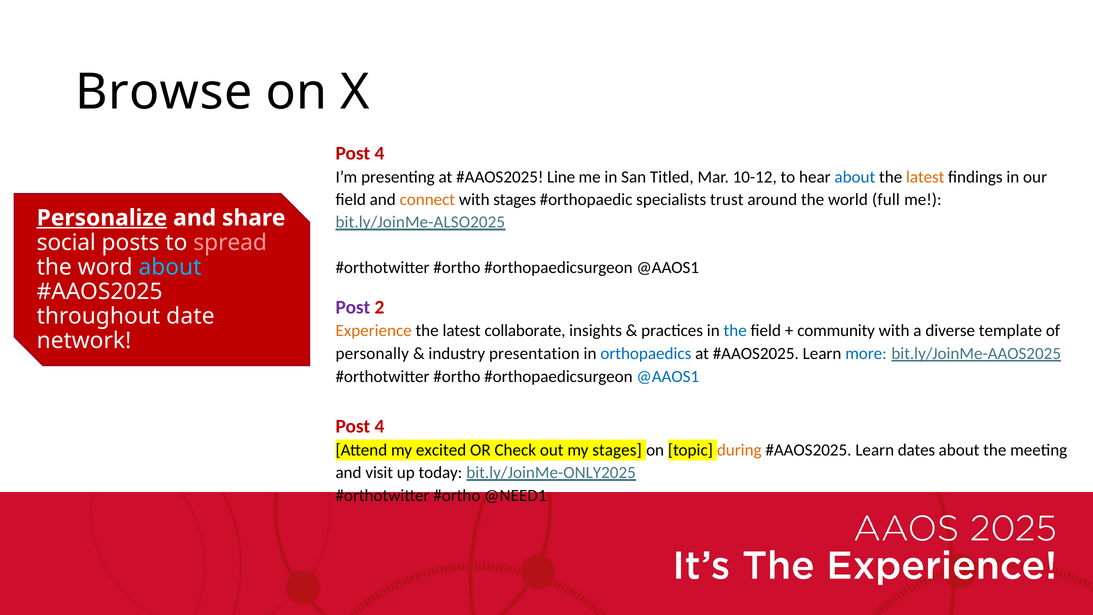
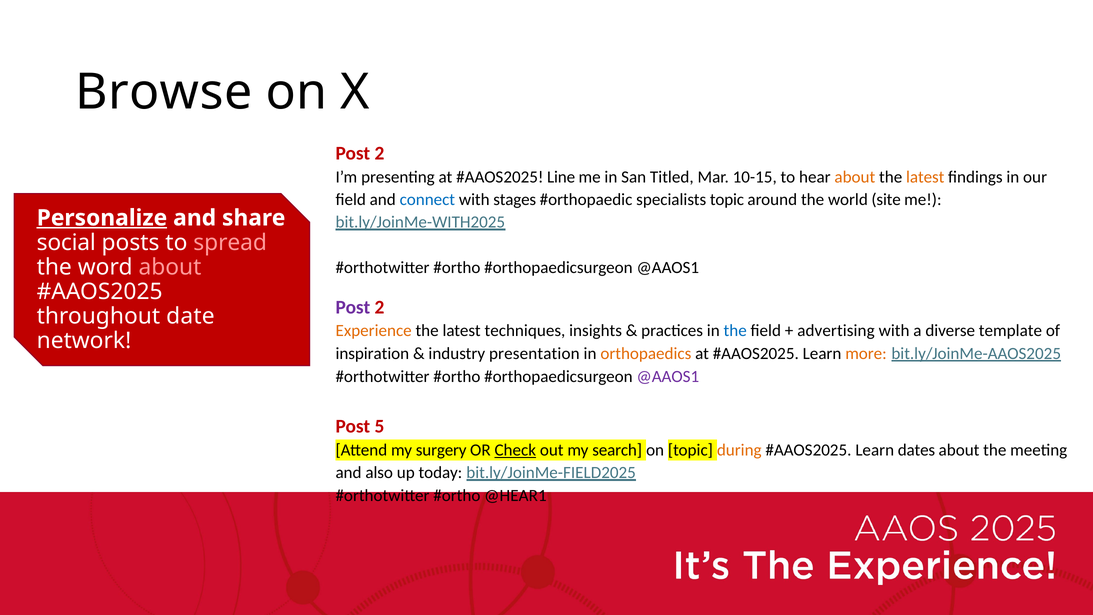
4: 4 -> 2 (380, 153)
10-12: 10-12 -> 10-15 (755, 177)
about colour: blue -> orange (855, 177)
connect colour: orange -> blue (427, 200)
specialists trust: trust -> topic (727, 200)
full: full -> site (886, 200)
bit.ly/JoinMe-ALSO2025: bit.ly/JoinMe-ALSO2025 -> bit.ly/JoinMe-WITH2025 (420, 222)
about colour: light blue -> pink (170, 267)
collaborate: collaborate -> techniques (525, 331)
community: community -> advertising (836, 331)
personally: personally -> inspiration (372, 353)
orthopaedics colour: blue -> orange (646, 353)
more colour: blue -> orange (866, 353)
@AAOS1 colour: blue -> purple (668, 376)
4: 4 -> 5 (380, 426)
excited: excited -> surgery (441, 450)
Check underline: none -> present (515, 450)
my stages: stages -> search (617, 450)
visit: visit -> also (379, 472)
bit.ly/JoinMe-ONLY2025: bit.ly/JoinMe-ONLY2025 -> bit.ly/JoinMe-FIELD2025 (551, 472)
@NEED1: @NEED1 -> @HEAR1 (515, 495)
